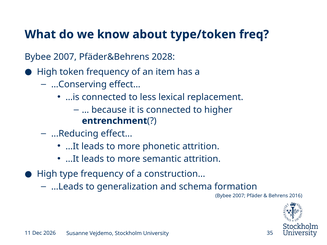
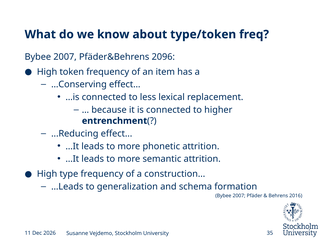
2028: 2028 -> 2096 (163, 57)
